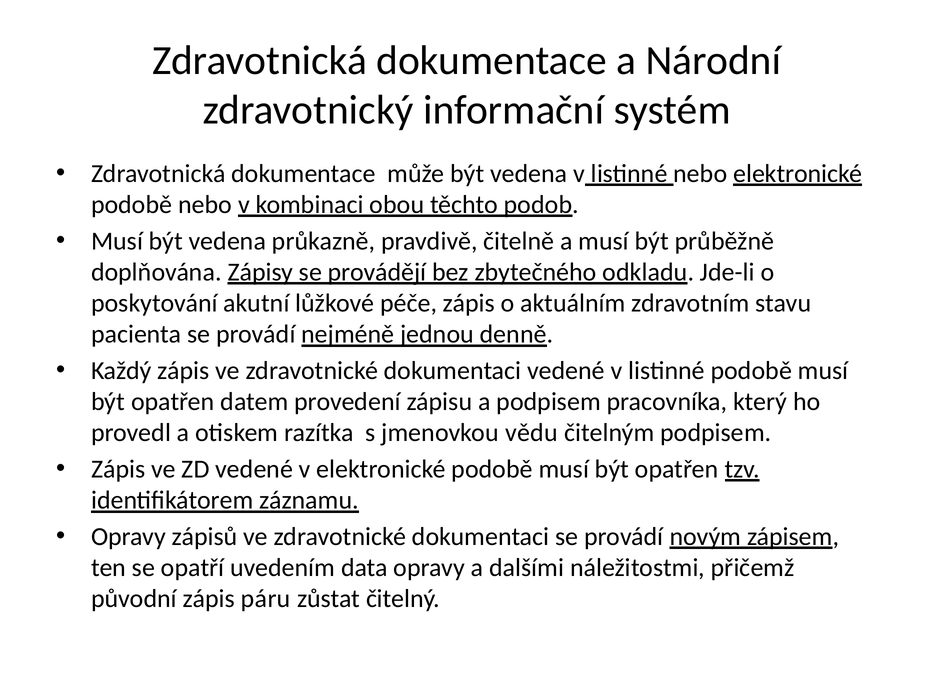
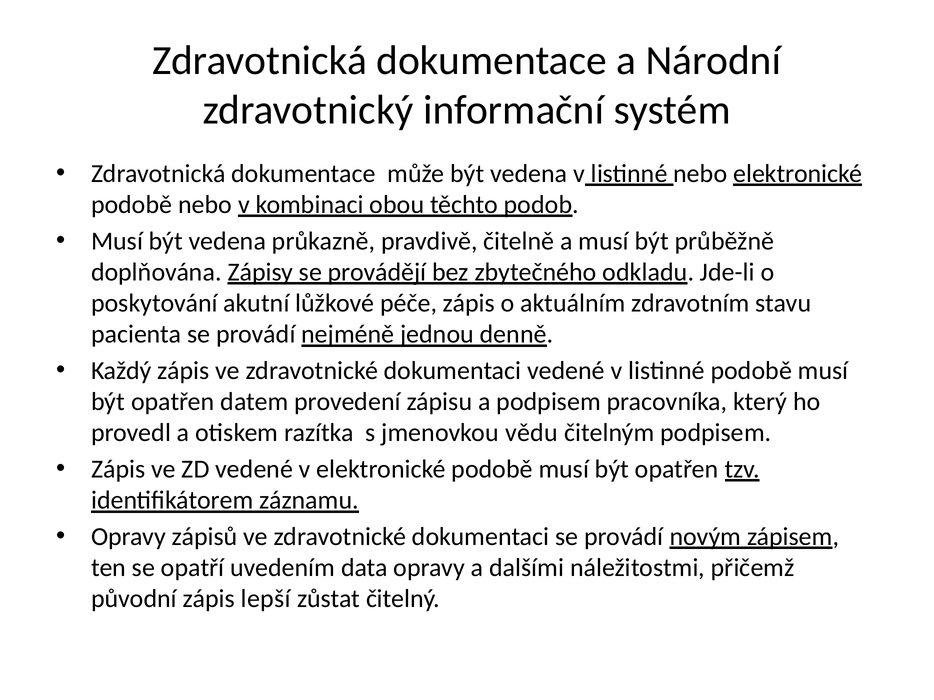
páru: páru -> lepší (266, 599)
